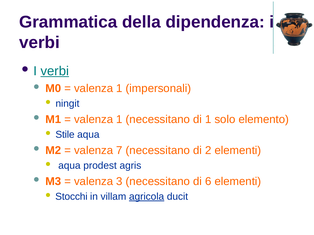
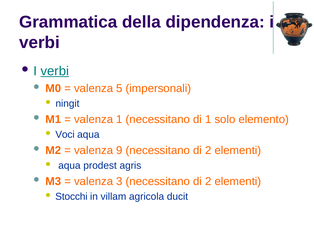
1: 1 -> 5 (119, 89)
Stile: Stile -> Voci (65, 135)
7: 7 -> 9 (119, 151)
3 necessitano di 6: 6 -> 2 (208, 182)
agricola underline: present -> none (147, 197)
